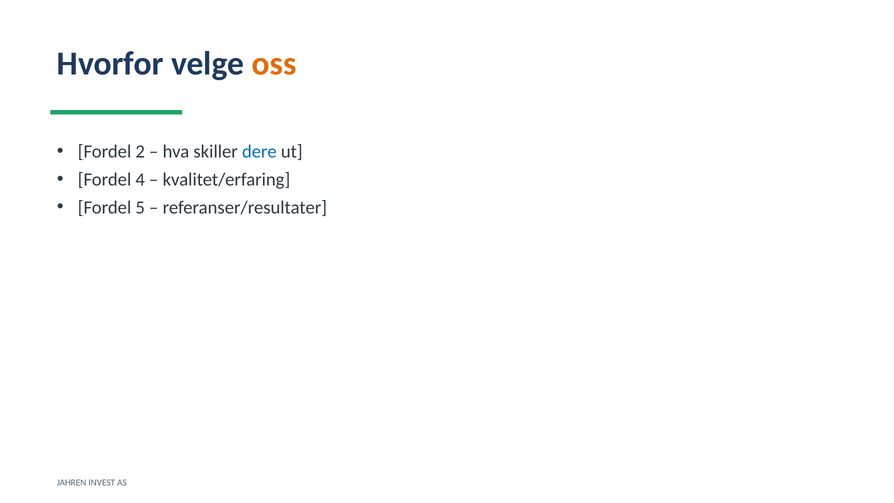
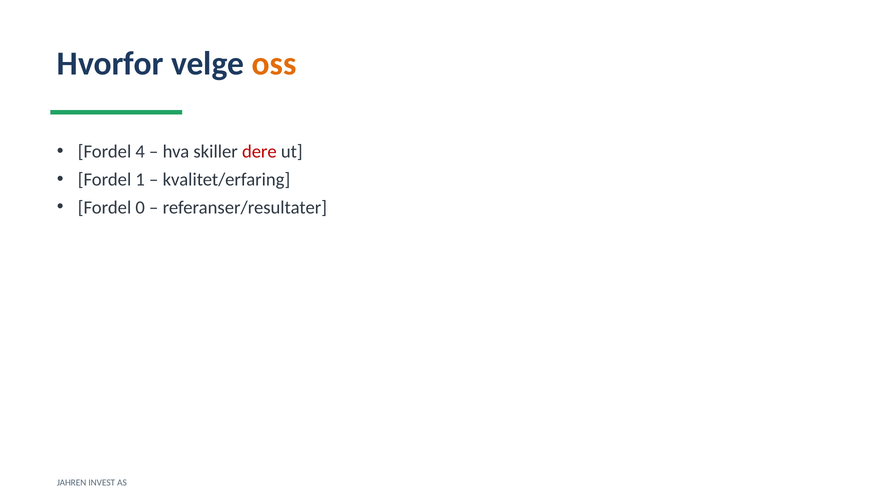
2: 2 -> 4 (140, 151)
dere colour: blue -> red (259, 151)
4: 4 -> 1 (140, 179)
5: 5 -> 0 (140, 207)
